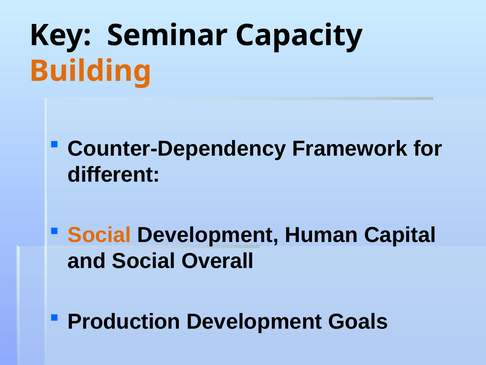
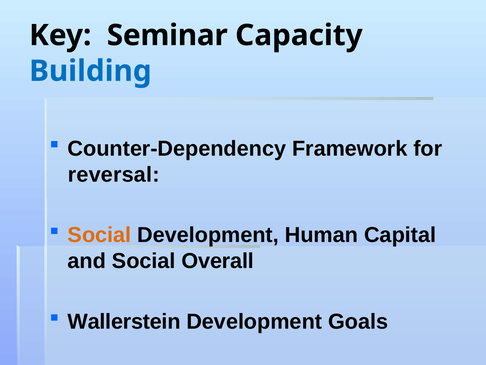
Building colour: orange -> blue (90, 71)
different: different -> reversal (114, 174)
Production: Production -> Wallerstein (124, 321)
